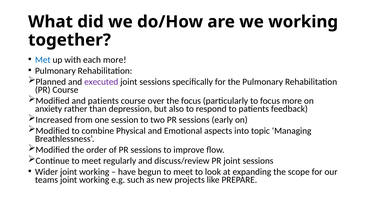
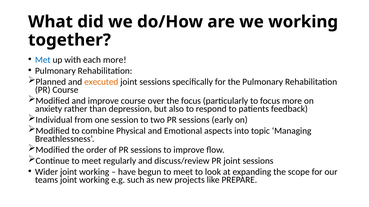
executed colour: purple -> orange (101, 82)
and patients: patients -> improve (103, 101)
Increased: Increased -> Individual (54, 120)
